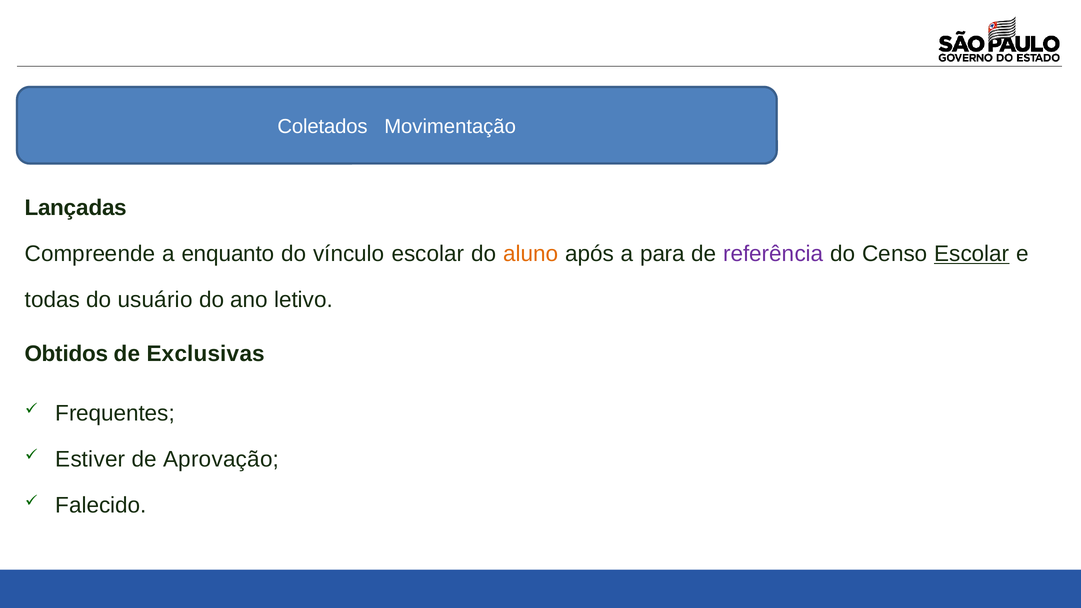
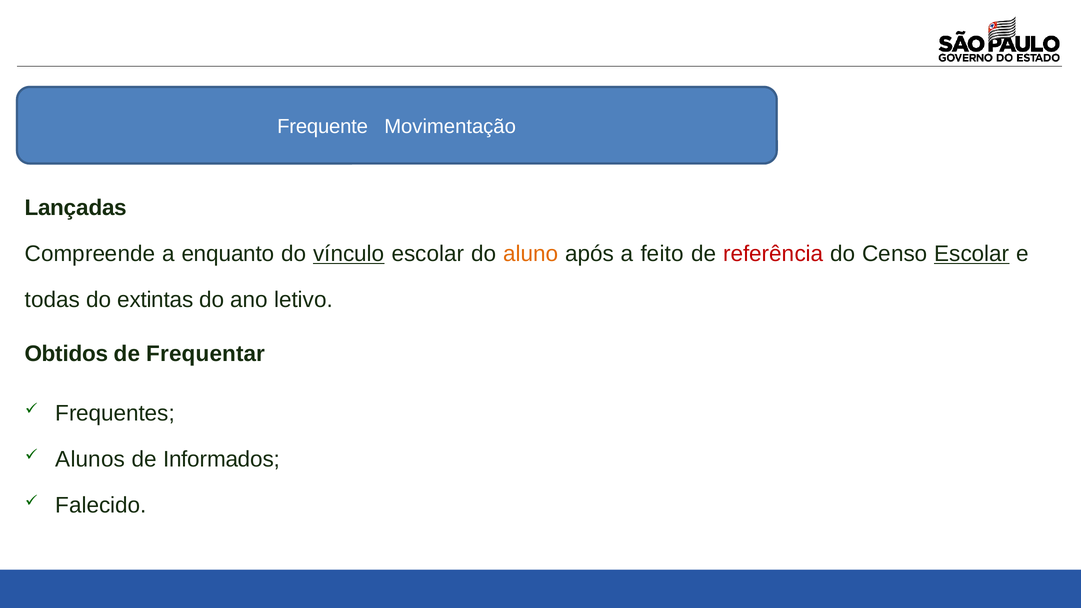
Coletados: Coletados -> Frequente (323, 127)
vínculo underline: none -> present (349, 254)
para: para -> feito (662, 254)
referência colour: purple -> red (773, 254)
usuário: usuário -> extintas (155, 300)
Exclusivas: Exclusivas -> Frequentar (206, 354)
Estiver: Estiver -> Alunos (90, 459)
Aprovação: Aprovação -> Informados (221, 459)
